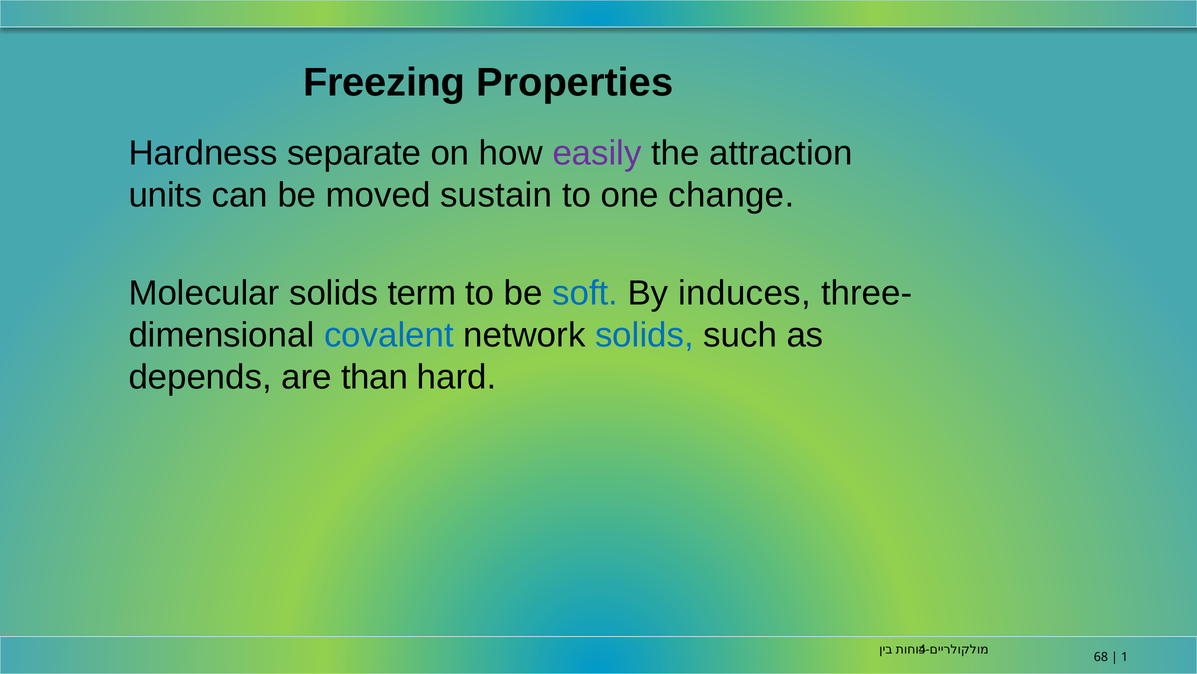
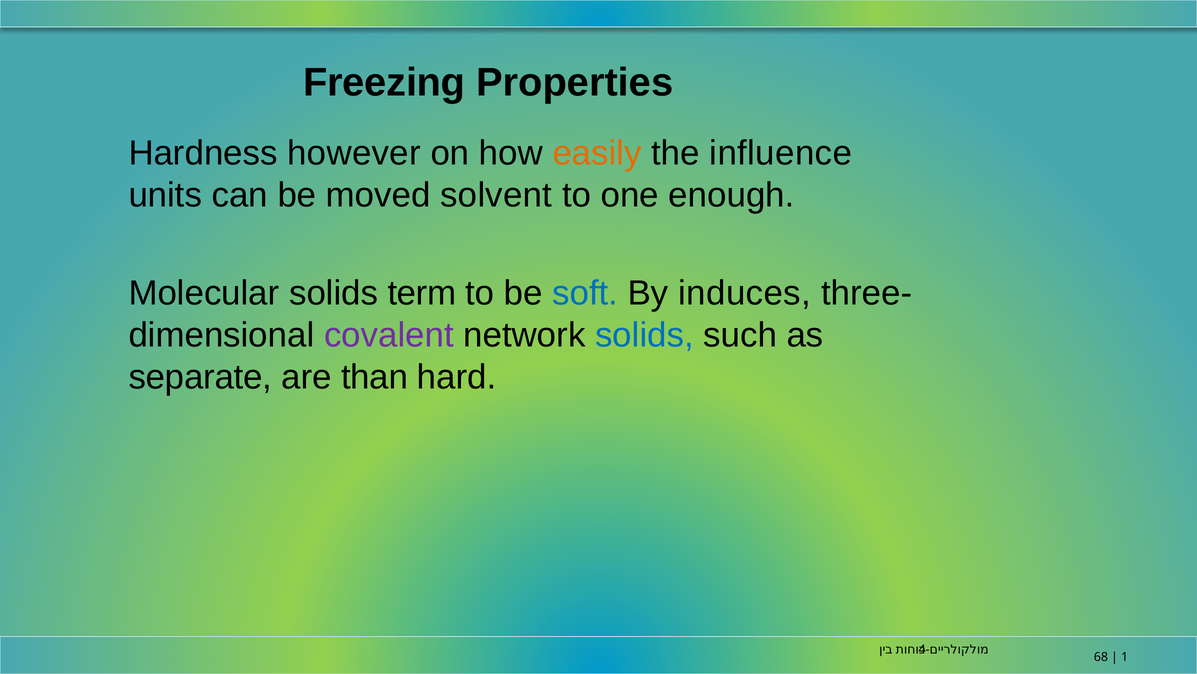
separate: separate -> however (354, 153)
easily colour: purple -> orange (597, 153)
attraction: attraction -> influence (781, 153)
sustain: sustain -> solvent (496, 195)
change: change -> enough (731, 195)
covalent colour: blue -> purple (389, 335)
depends: depends -> separate (200, 377)
